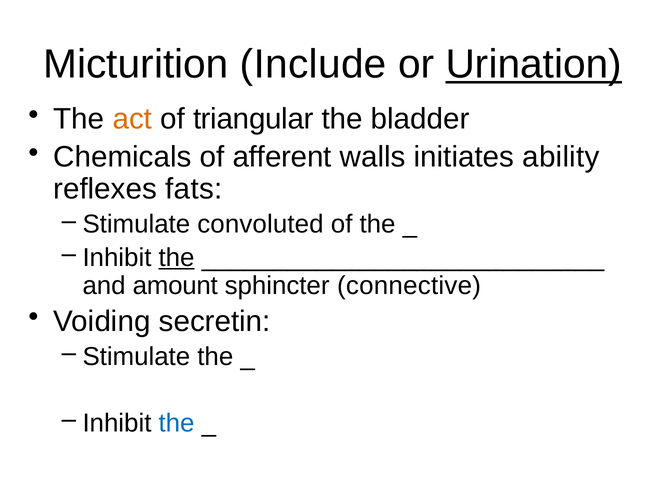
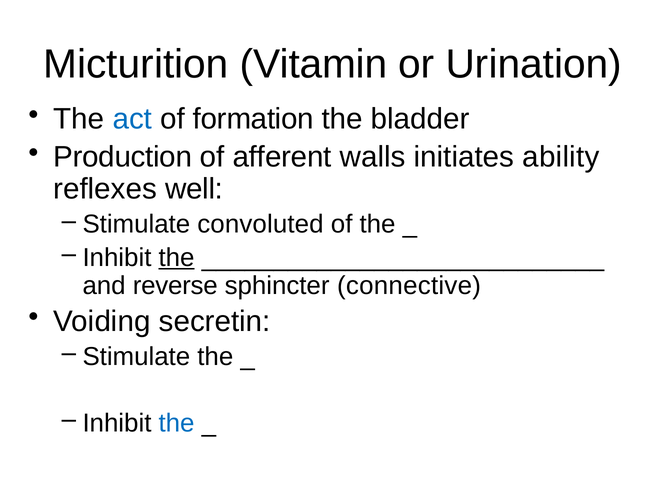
Include: Include -> Vitamin (314, 64)
Urination underline: present -> none (534, 64)
act colour: orange -> blue (132, 119)
triangular: triangular -> formation (253, 119)
Chemicals: Chemicals -> Production (123, 157)
fats: fats -> well (194, 189)
amount: amount -> reverse (175, 285)
